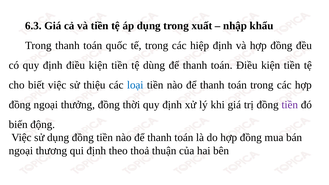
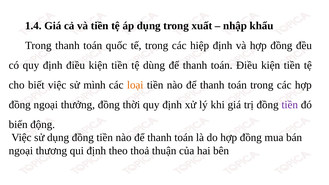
6.3: 6.3 -> 1.4 (33, 26)
thiệu: thiệu -> mình (94, 85)
loại colour: blue -> orange (135, 85)
